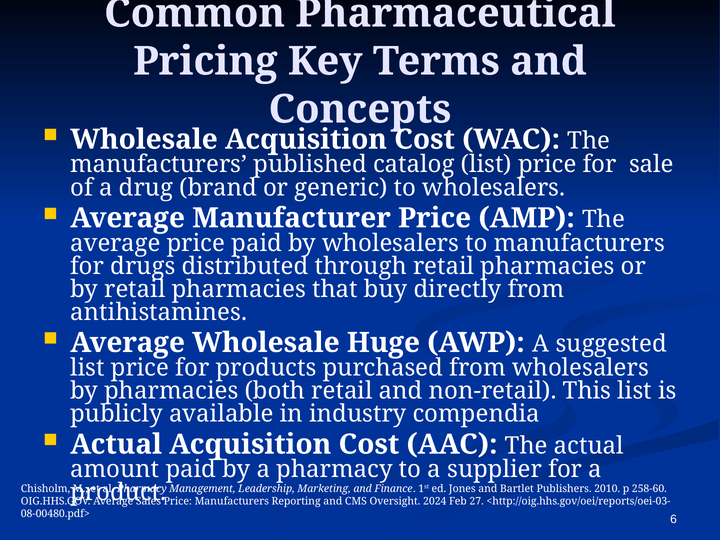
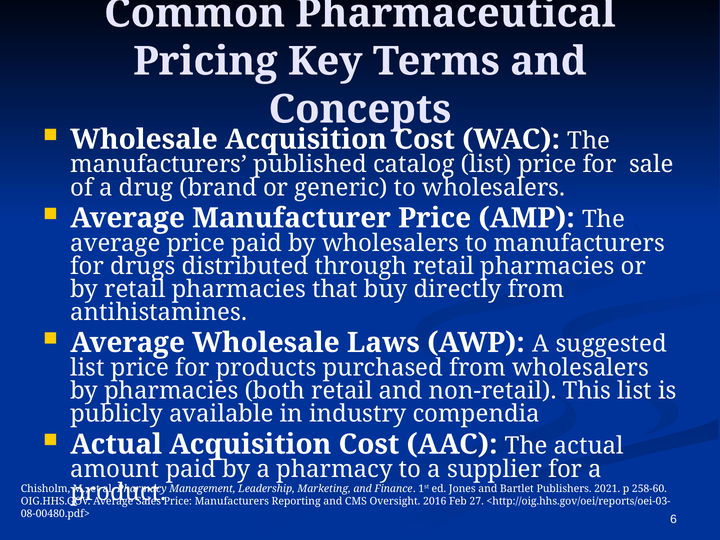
Huge: Huge -> Laws (383, 343)
2010: 2010 -> 2021 (607, 489)
2024: 2024 -> 2016 (435, 501)
